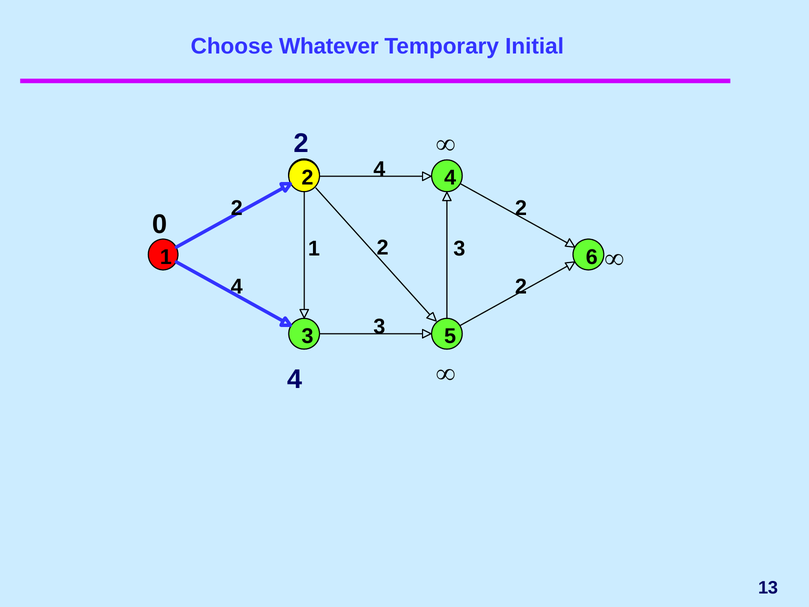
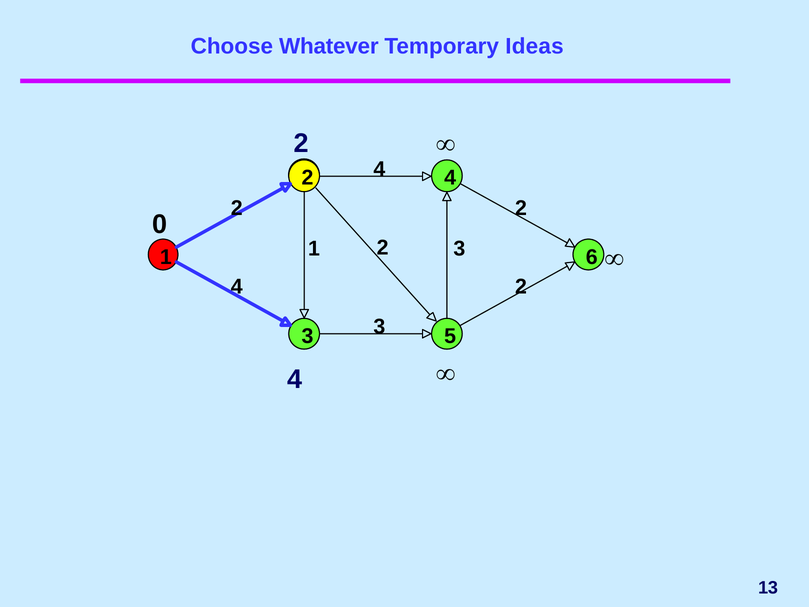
Initial: Initial -> Ideas (534, 46)
